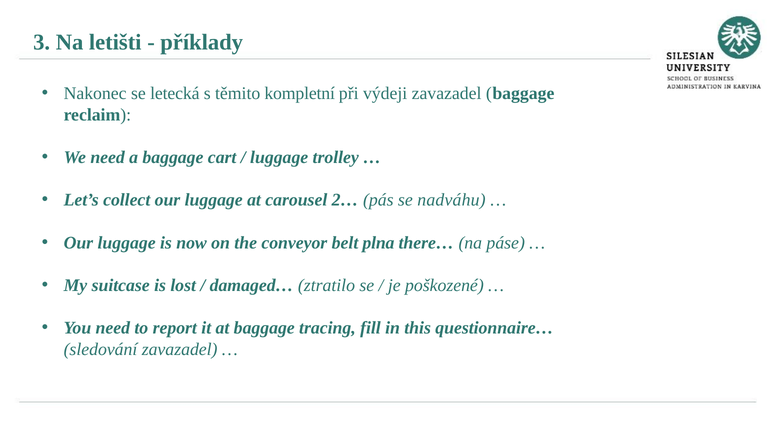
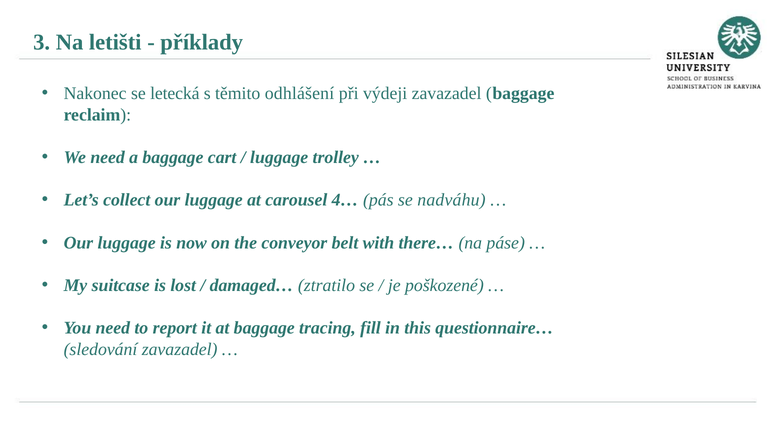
kompletní: kompletní -> odhlášení (300, 94)
2…: 2… -> 4… (345, 200)
plna: plna -> with (378, 243)
